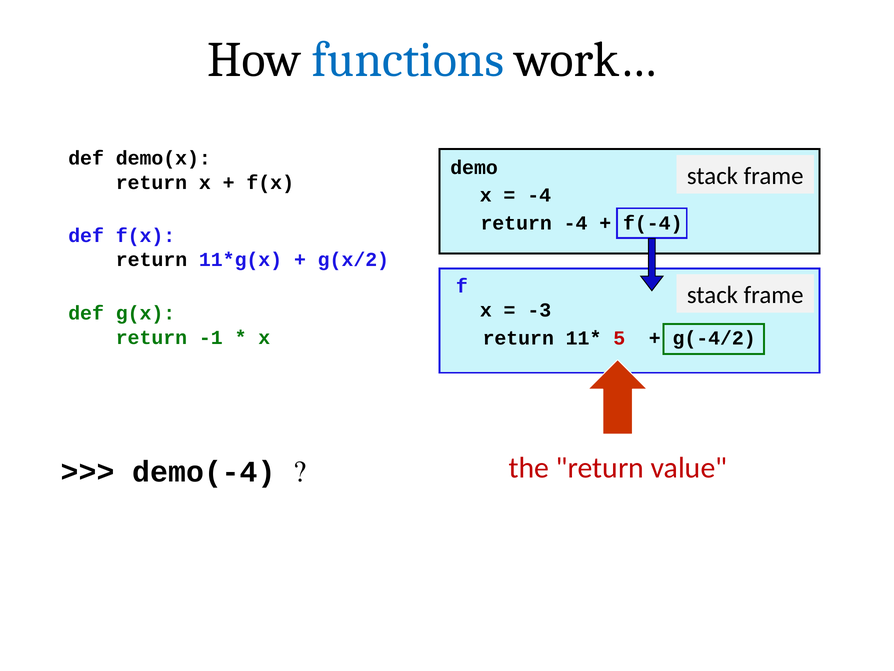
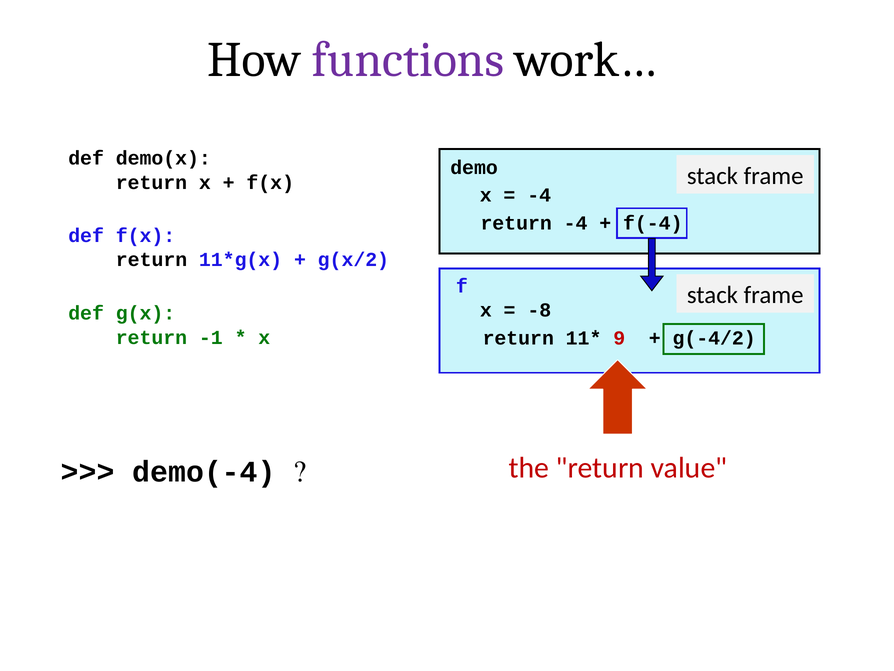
functions colour: blue -> purple (408, 60)
-3: -3 -> -8 (539, 310)
5: 5 -> 9 (619, 338)
